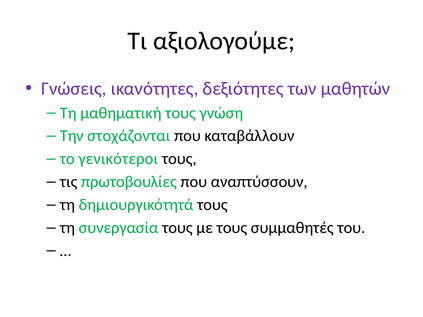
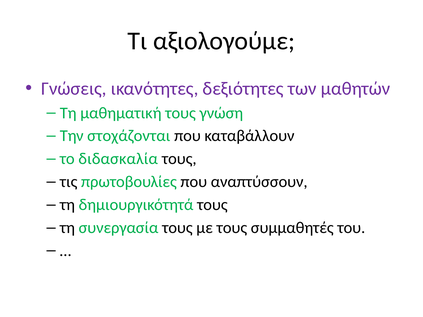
γενικότεροι: γενικότεροι -> διδασκαλία (118, 159)
